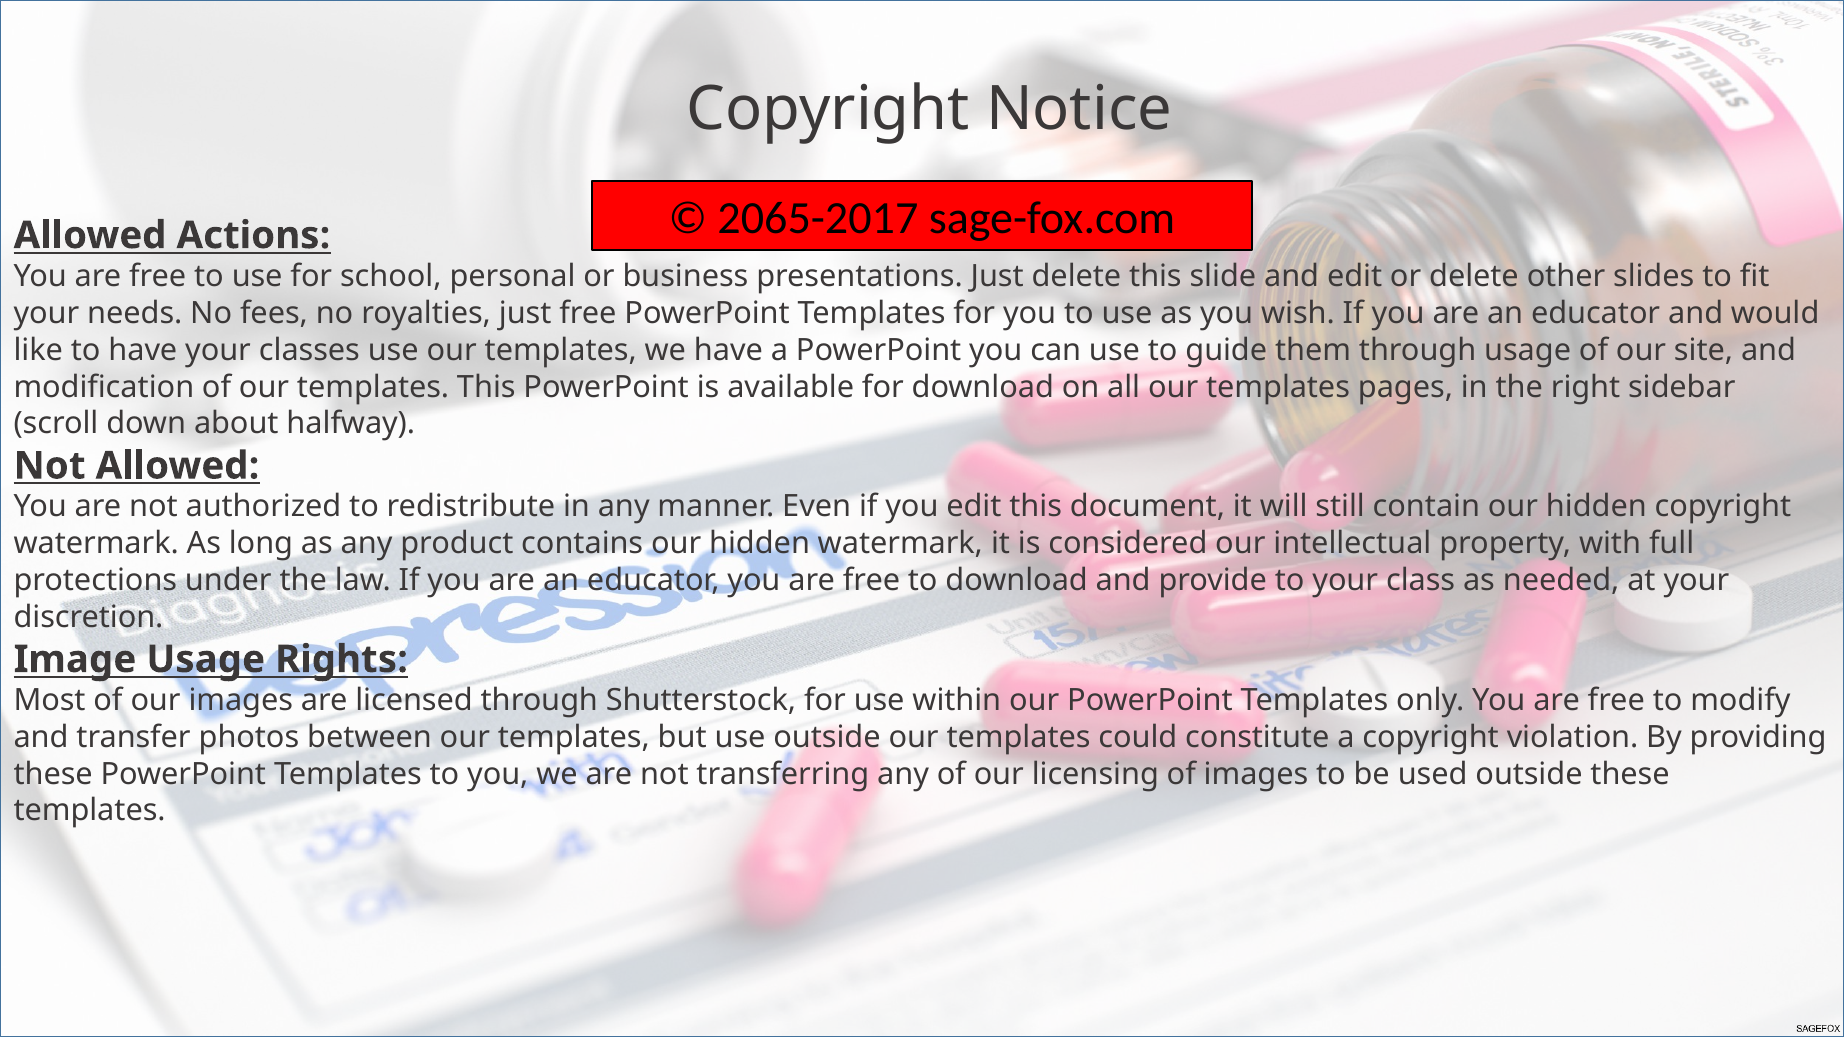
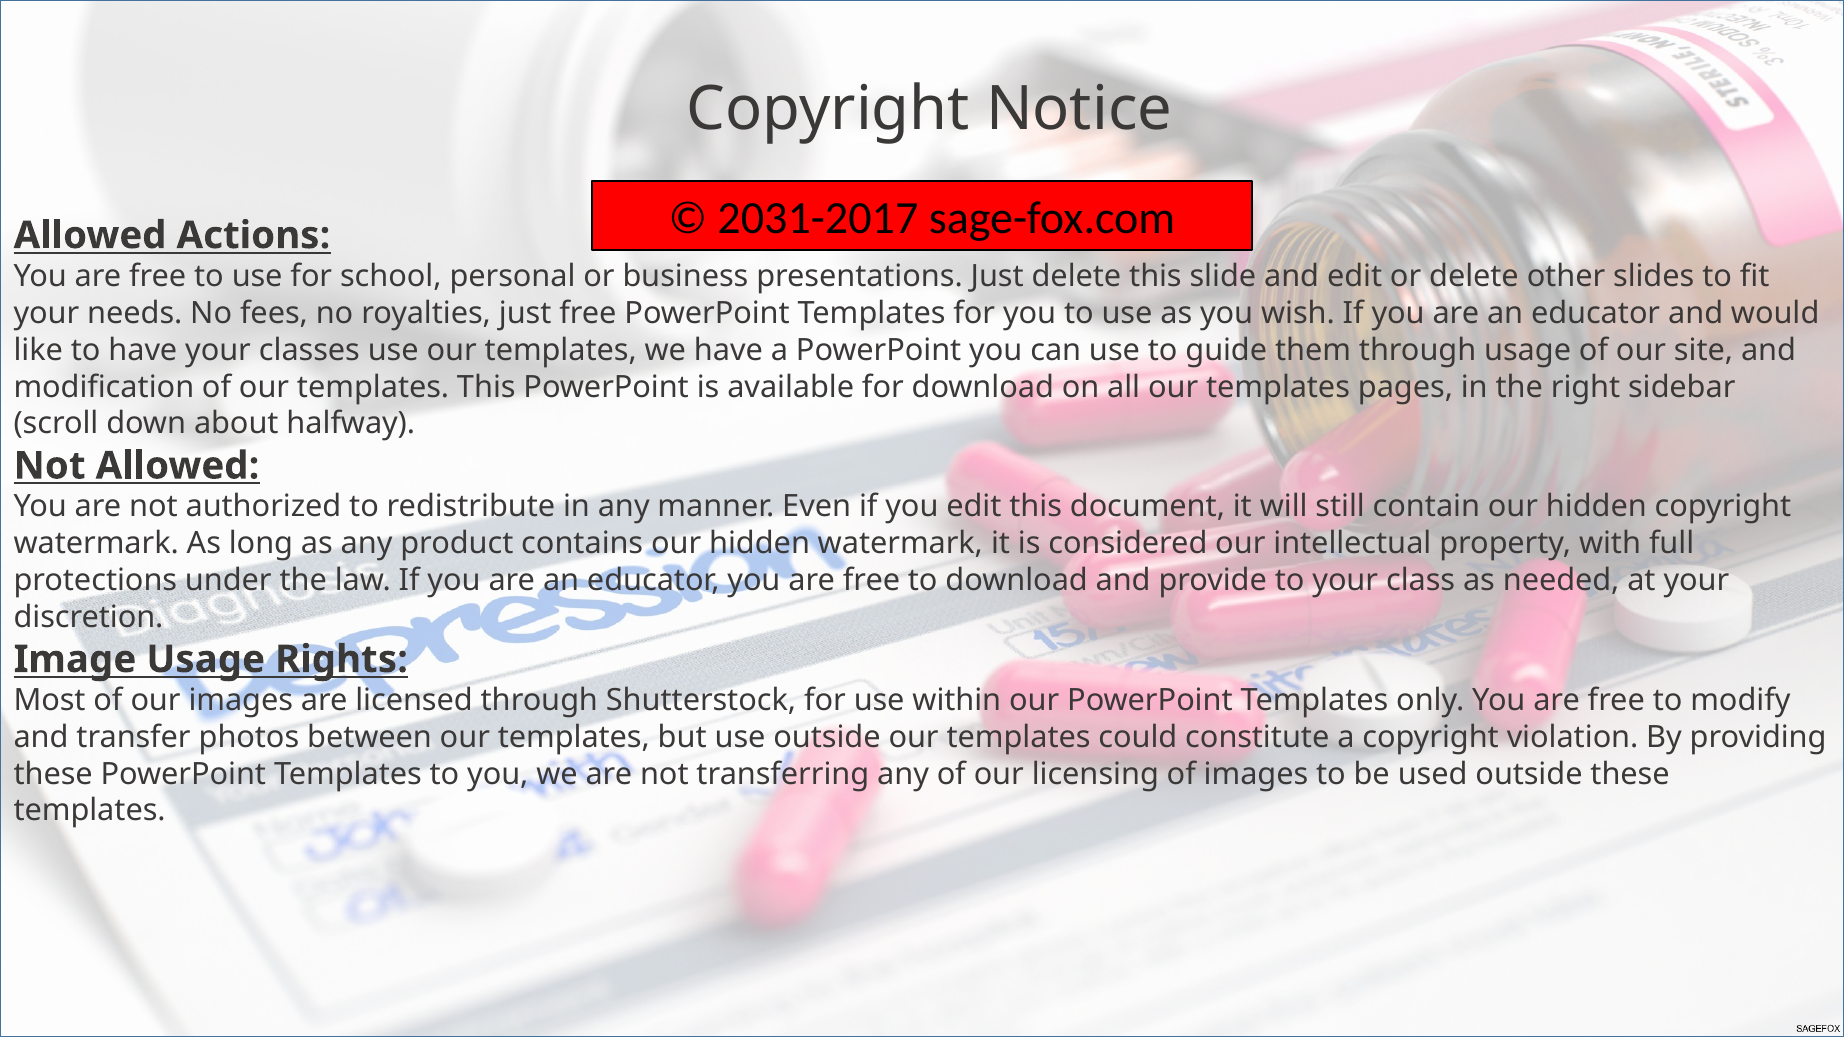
2065-2017: 2065-2017 -> 2031-2017 (818, 219)
